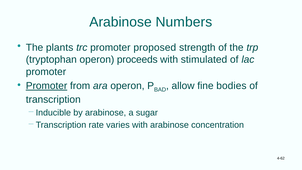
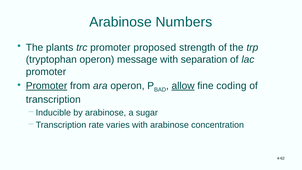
proceeds: proceeds -> message (137, 60)
stimulated: stimulated -> separation (204, 60)
allow underline: none -> present (183, 86)
bodies: bodies -> coding (231, 86)
